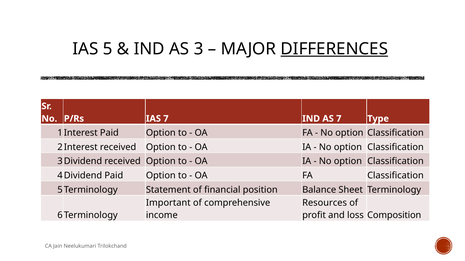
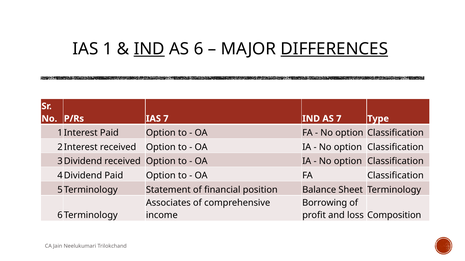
5: 5 -> 1 (108, 49)
IND underline: none -> present (149, 49)
3: 3 -> 6 (199, 49)
Important: Important -> Associates (168, 203)
Resources: Resources -> Borrowing (325, 203)
